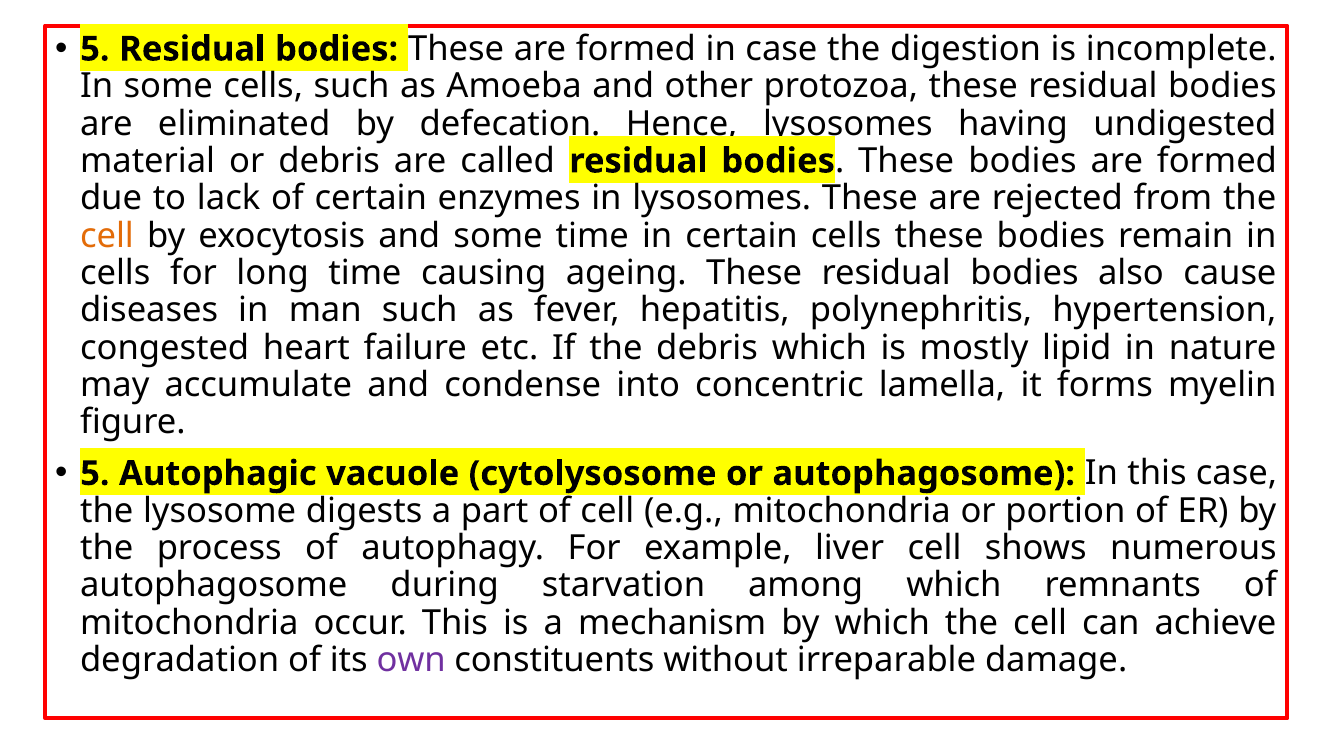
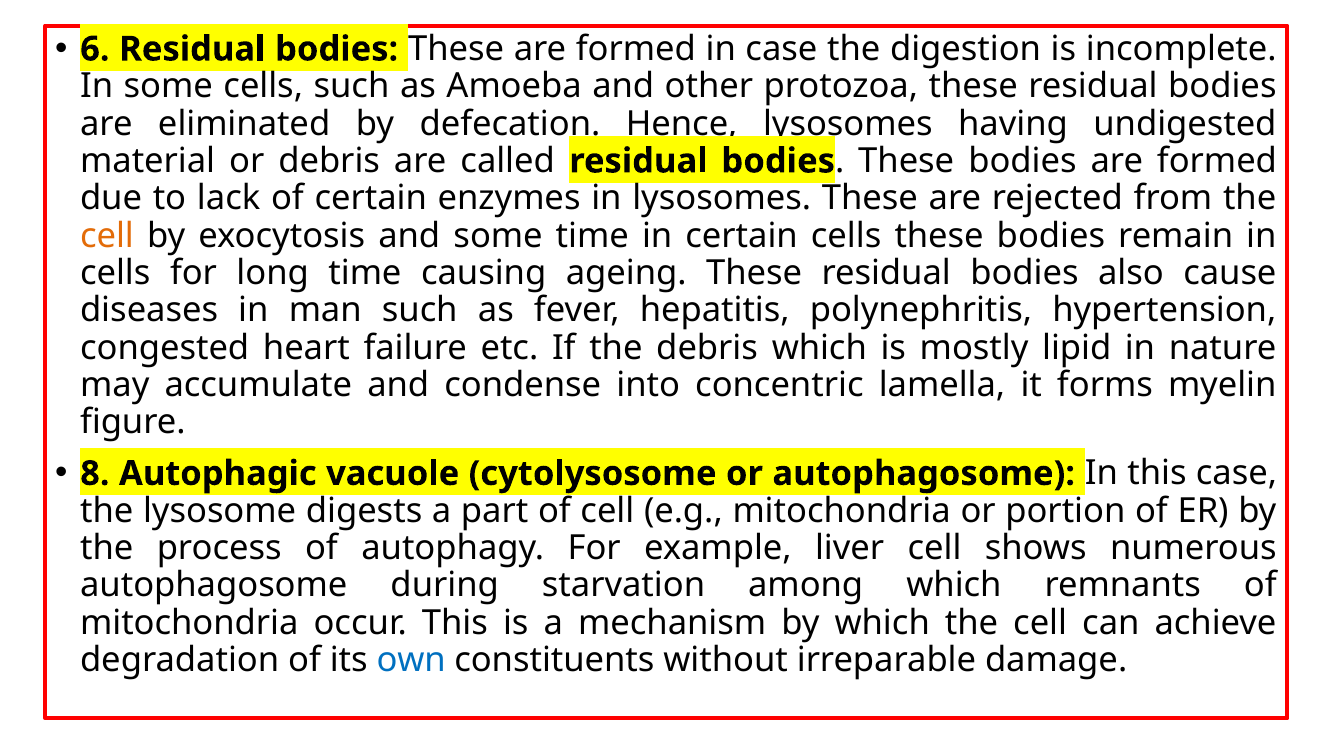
5: 5 -> 6 (95, 49)
5: 5 -> 8 (95, 474)
own colour: purple -> blue (411, 660)
